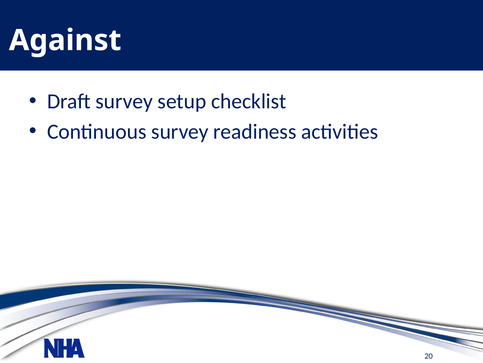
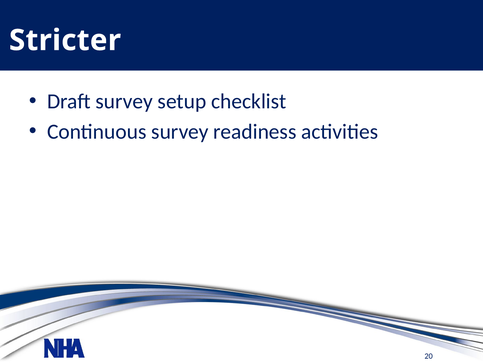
Against: Against -> Stricter (65, 40)
